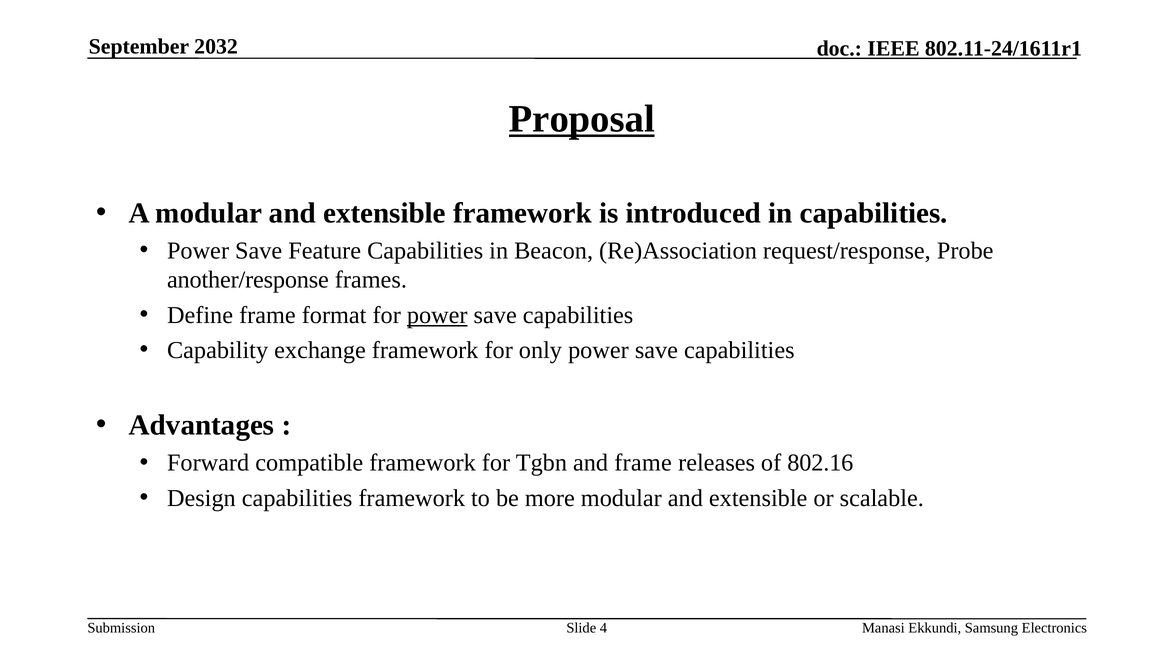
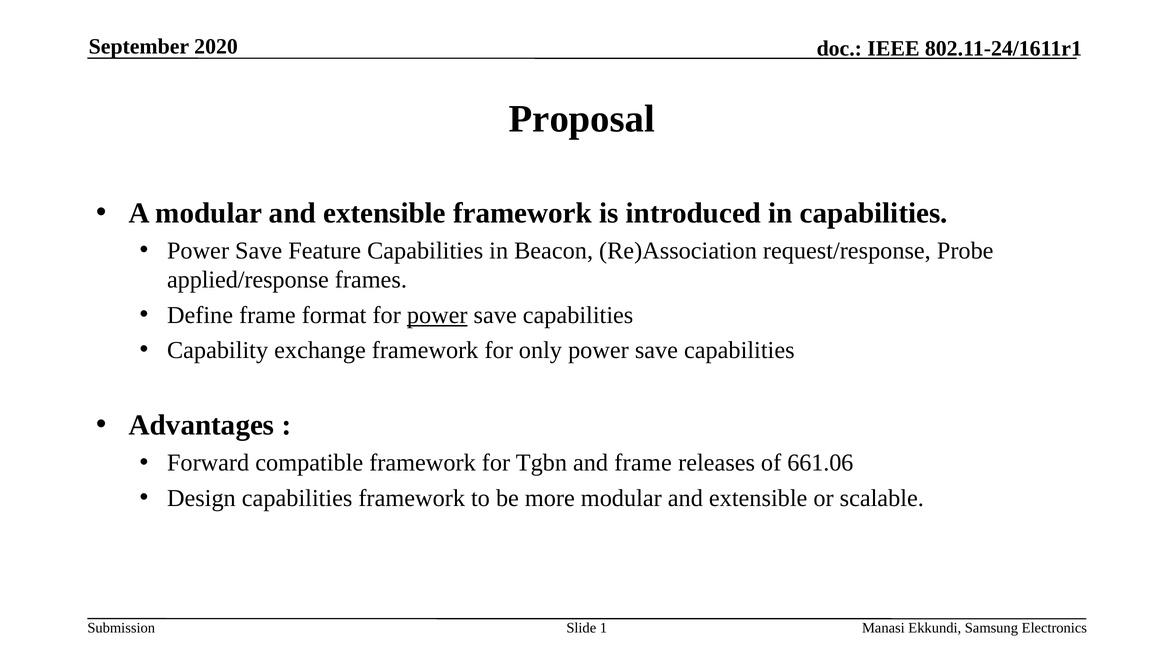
2032: 2032 -> 2020 (216, 46)
Proposal underline: present -> none (582, 119)
another/response: another/response -> applied/response (248, 280)
802.16: 802.16 -> 661.06 (820, 463)
4: 4 -> 1 (603, 628)
